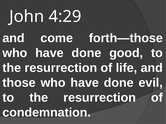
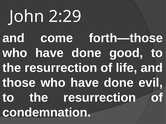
4:29: 4:29 -> 2:29 (65, 17)
